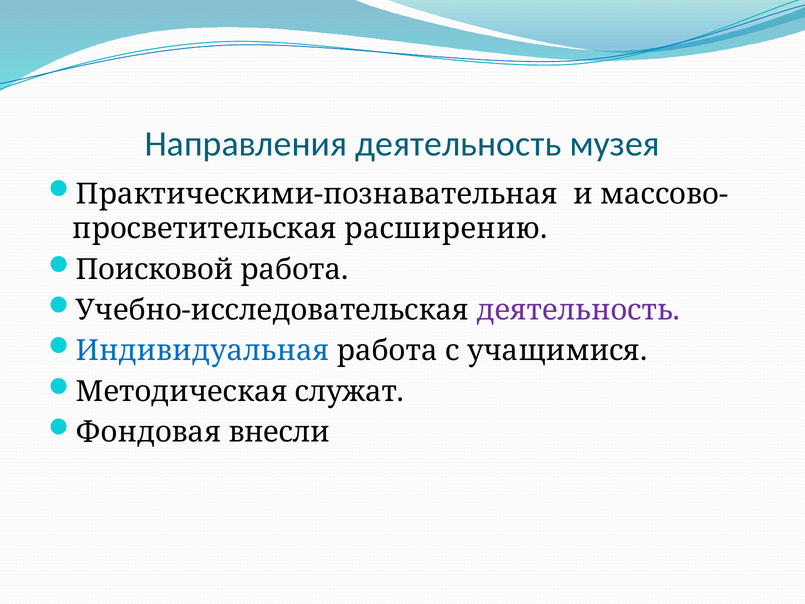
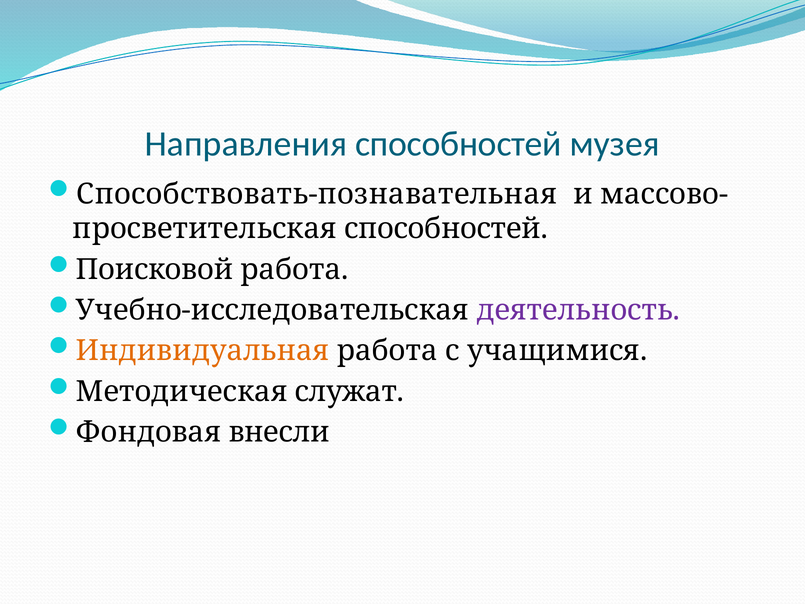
Направления деятельность: деятельность -> способностей (458, 144)
Практическими-познавательная: Практическими-познавательная -> Способствовать-познавательная (317, 194)
расширению: расширению -> способностей (446, 229)
Индивидуальная colour: blue -> orange (203, 351)
